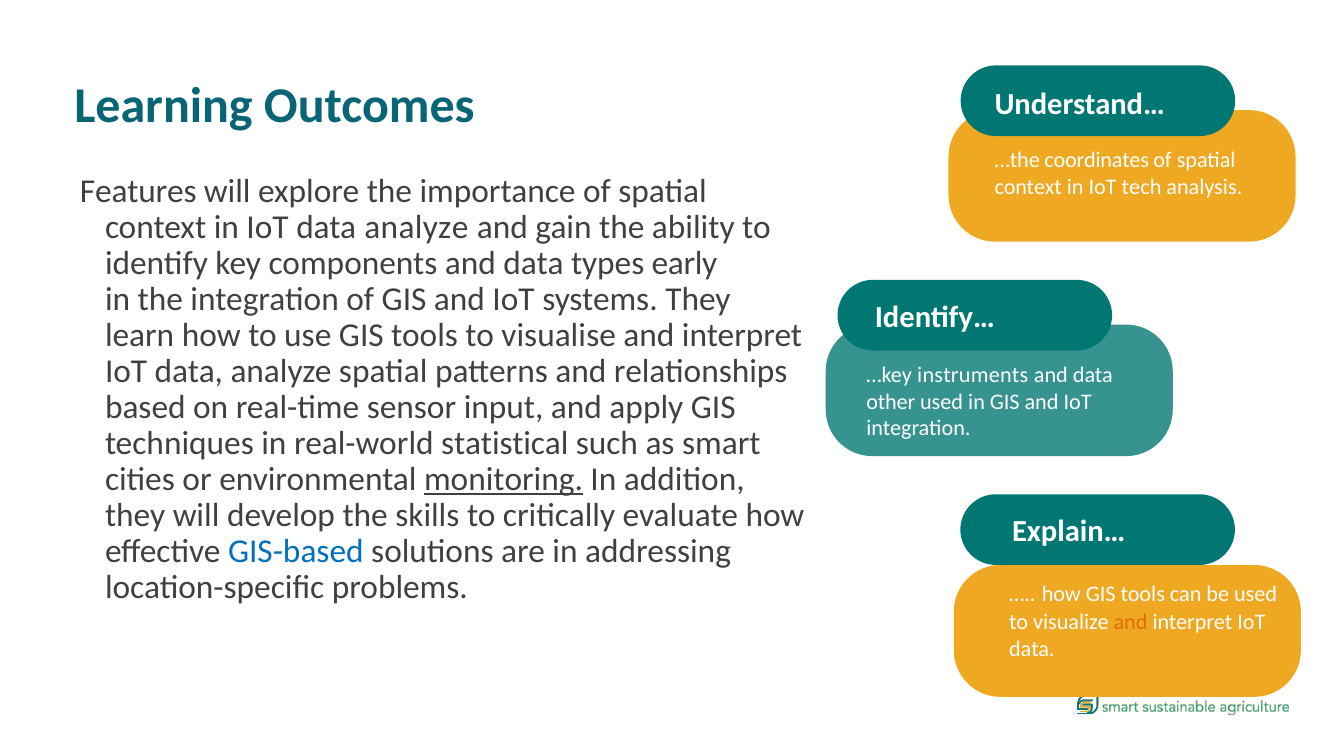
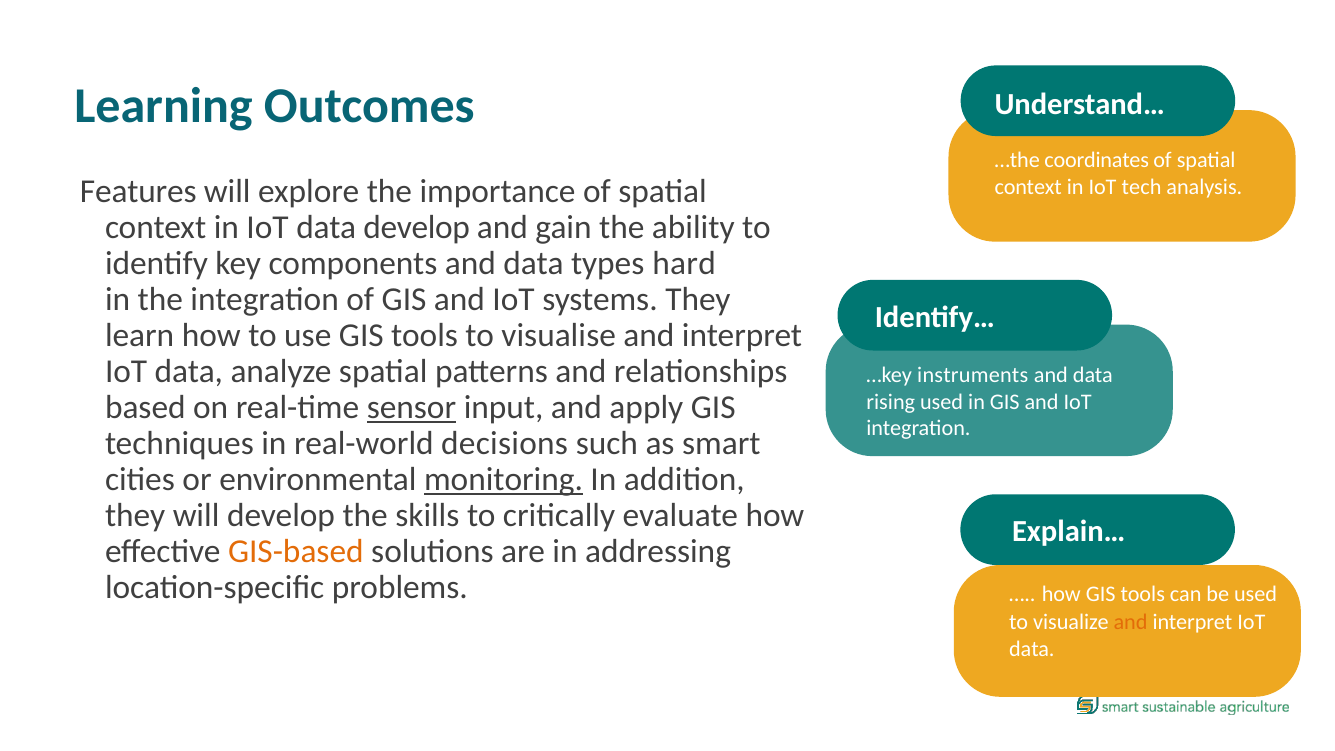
in IoT data analyze: analyze -> develop (417, 227)
early: early -> hard (684, 263)
other: other -> rising (891, 402)
sensor underline: none -> present (411, 407)
statistical: statistical -> decisions (505, 443)
GIS-based colour: blue -> orange (296, 552)
